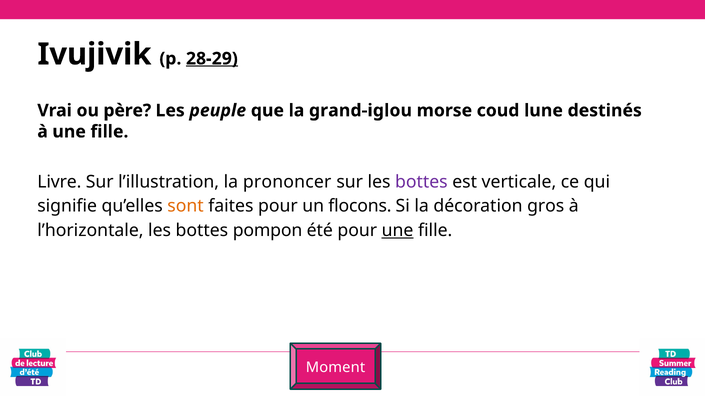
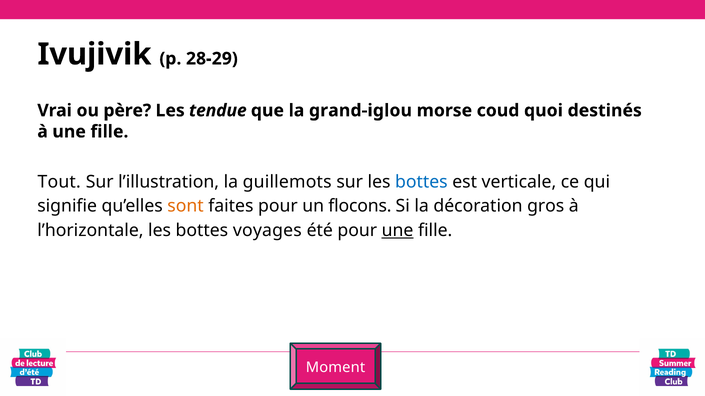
28-29 underline: present -> none (212, 59)
peuple: peuple -> tendue (218, 111)
lune: lune -> quoi (543, 111)
Livre: Livre -> Tout (59, 182)
prononcer: prononcer -> guillemots (287, 182)
bottes colour: purple -> blue (421, 182)
pompon: pompon -> voyages (267, 231)
